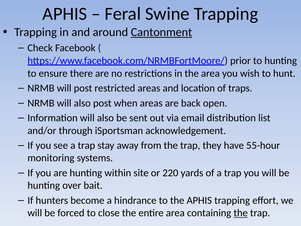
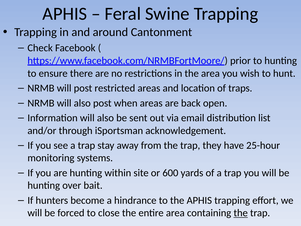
Cantonment underline: present -> none (161, 32)
55-hour: 55-hour -> 25-hour (263, 145)
220: 220 -> 600 (170, 173)
